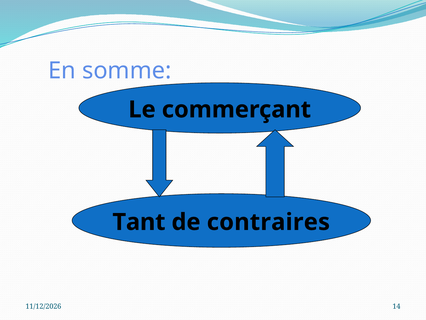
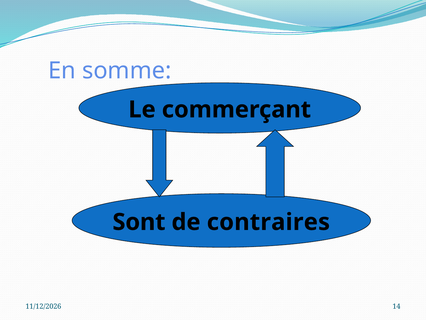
Tant: Tant -> Sont (139, 222)
